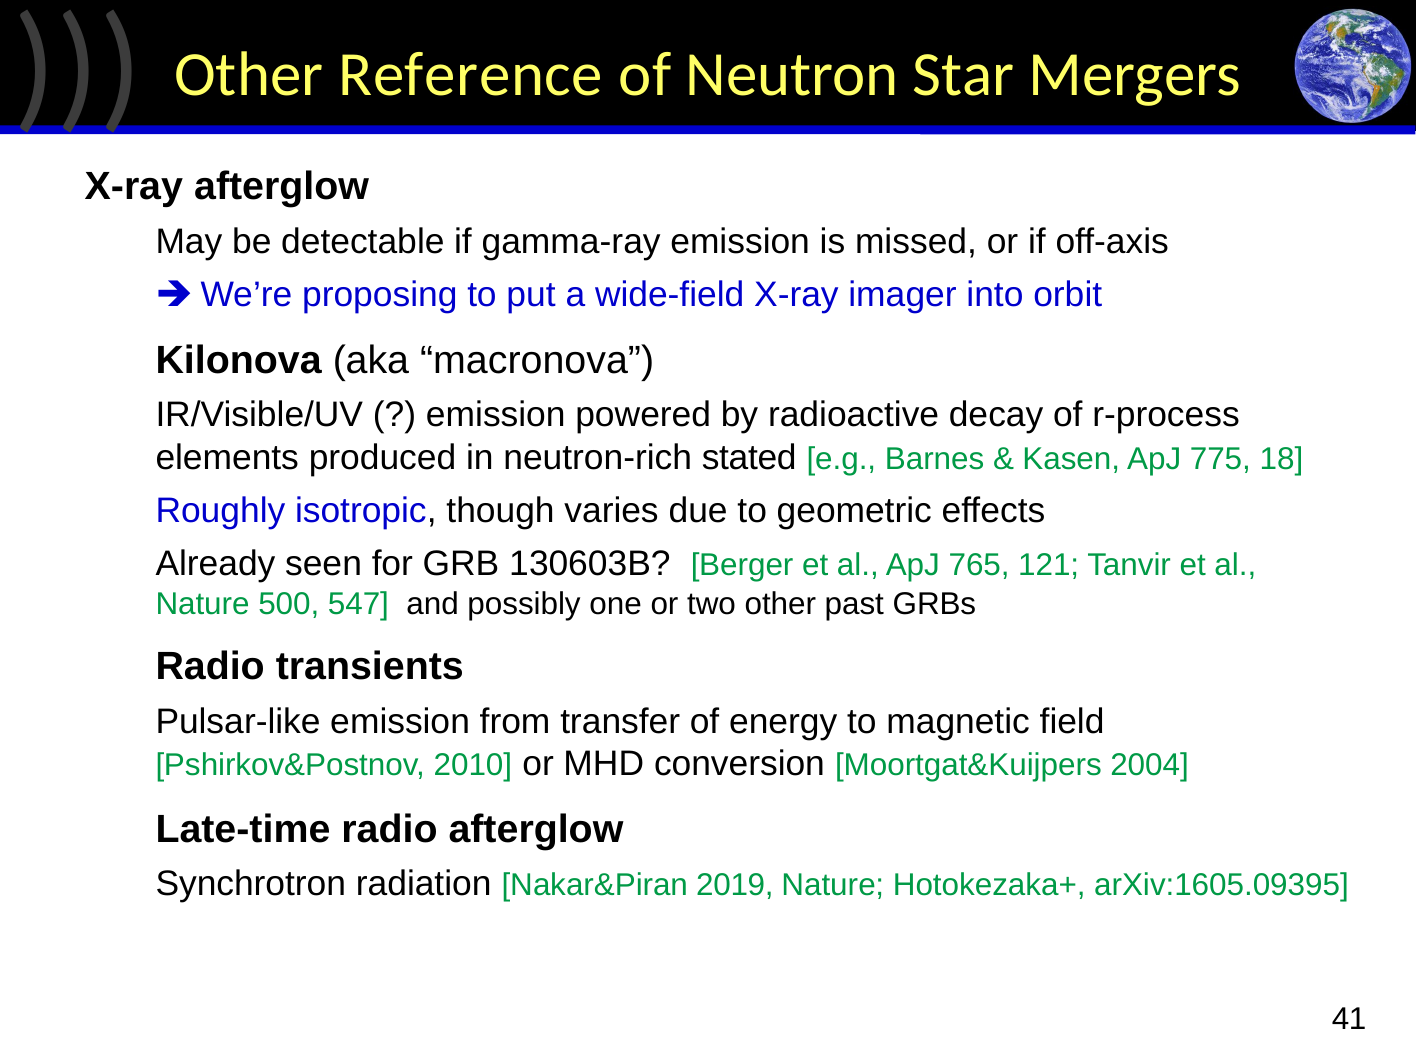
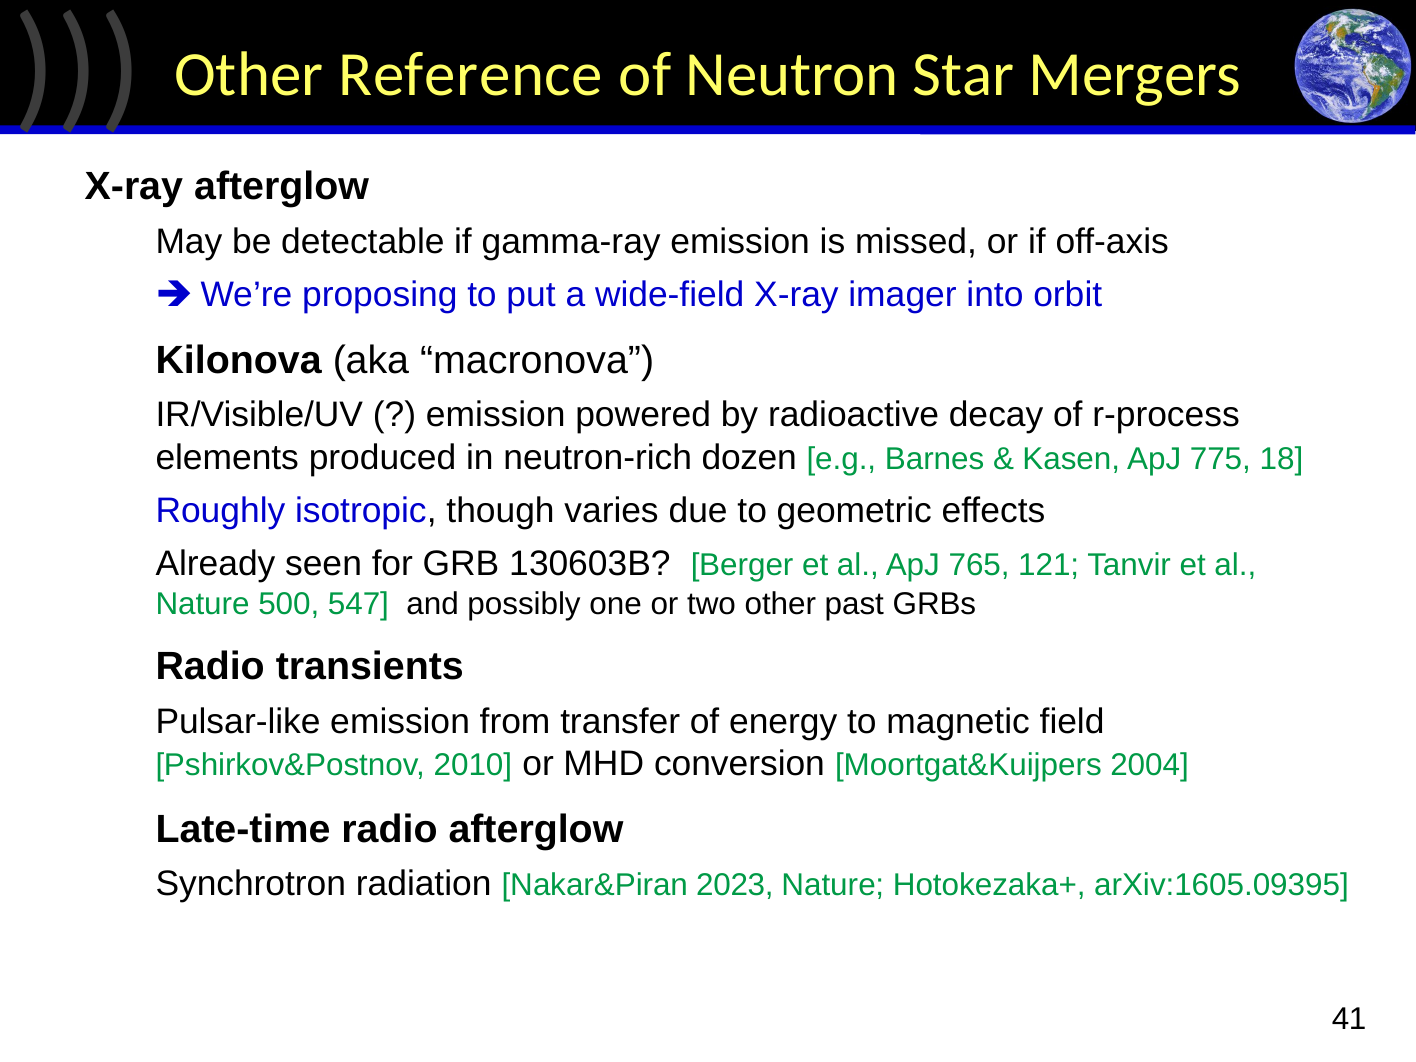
stated: stated -> dozen (749, 458)
2019: 2019 -> 2023 (735, 886)
